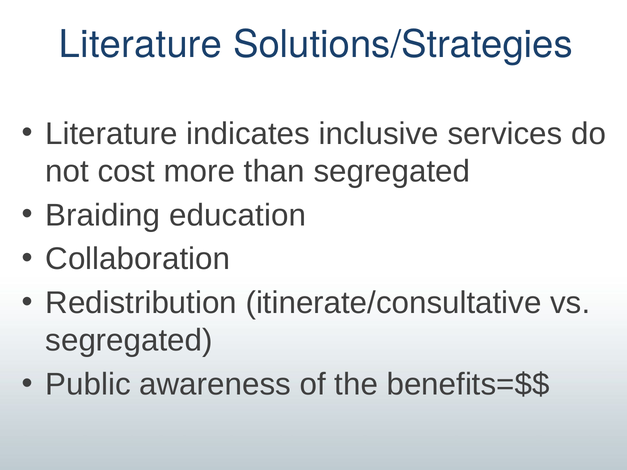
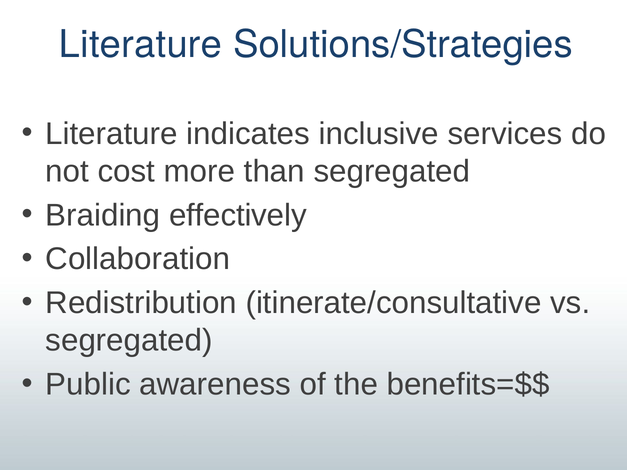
education: education -> effectively (238, 215)
